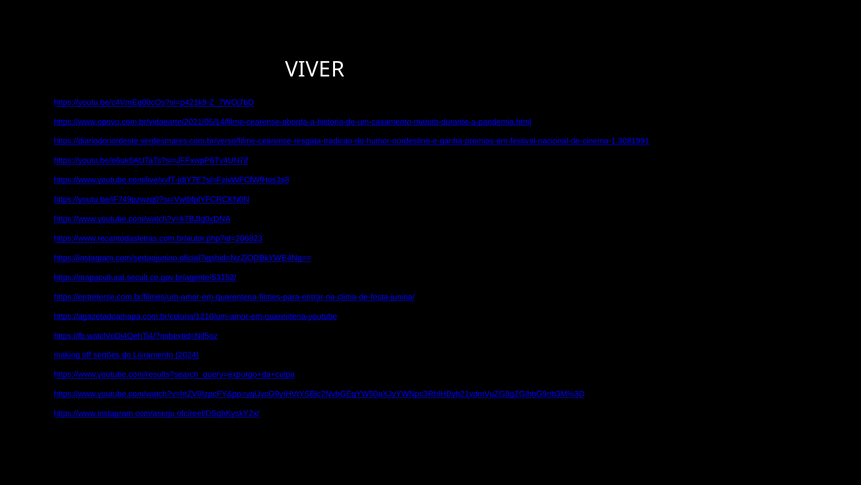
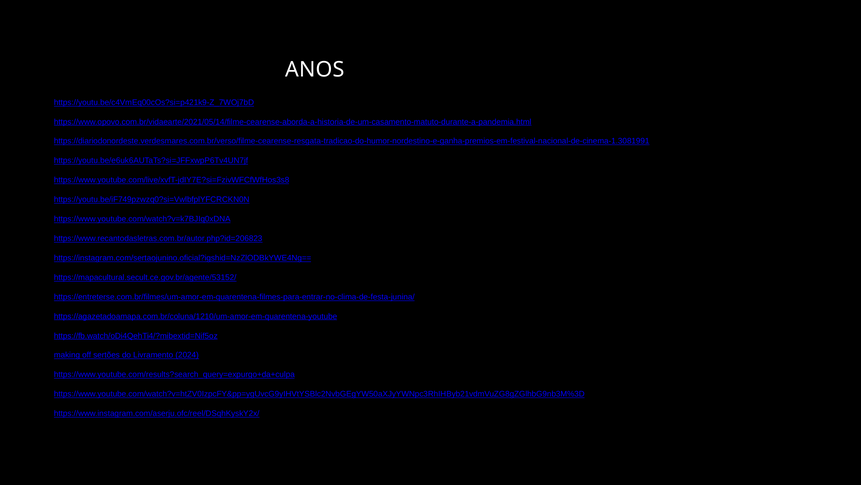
VIVER: VIVER -> ANOS (315, 69)
